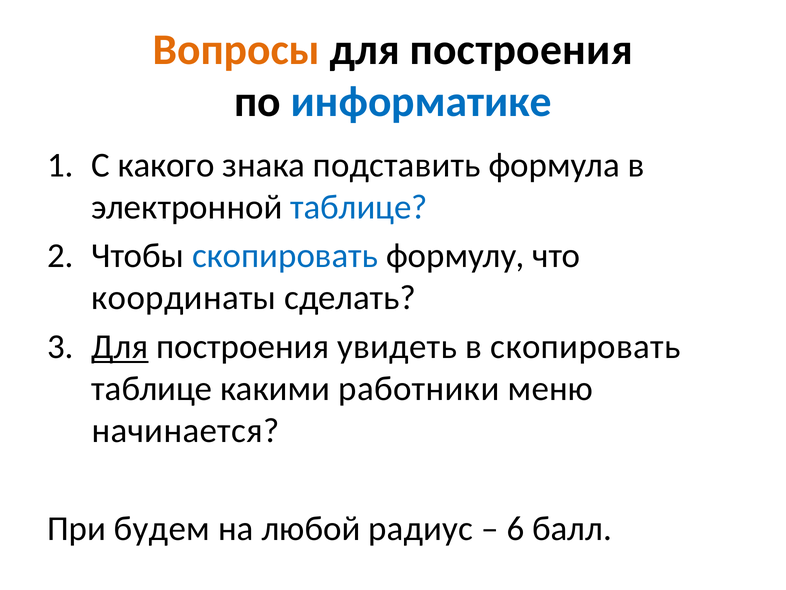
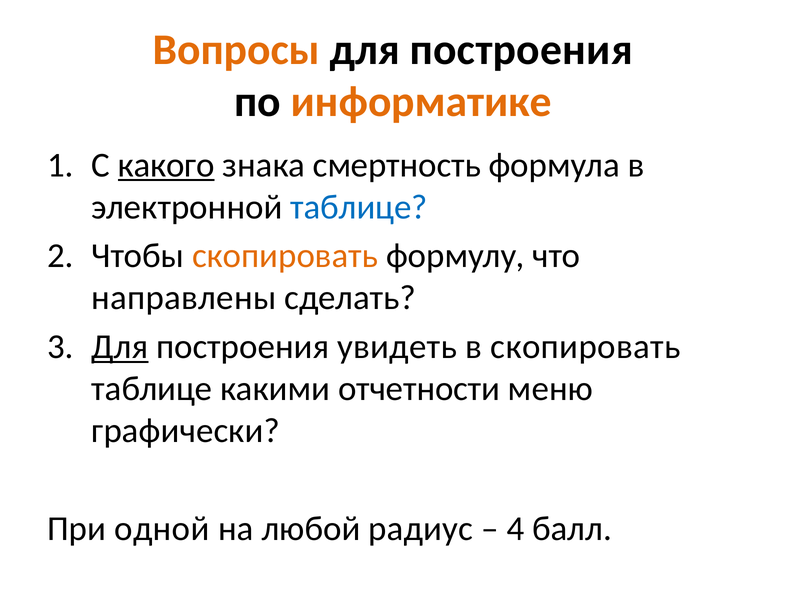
информатике colour: blue -> orange (421, 102)
какого underline: none -> present (166, 165)
подставить: подставить -> смертность (397, 165)
скопировать colour: blue -> orange (285, 256)
координаты: координаты -> направлены (184, 298)
работники: работники -> отчетности (419, 389)
начинается: начинается -> графически (186, 430)
будем: будем -> одной (162, 528)
6: 6 -> 4 (515, 528)
